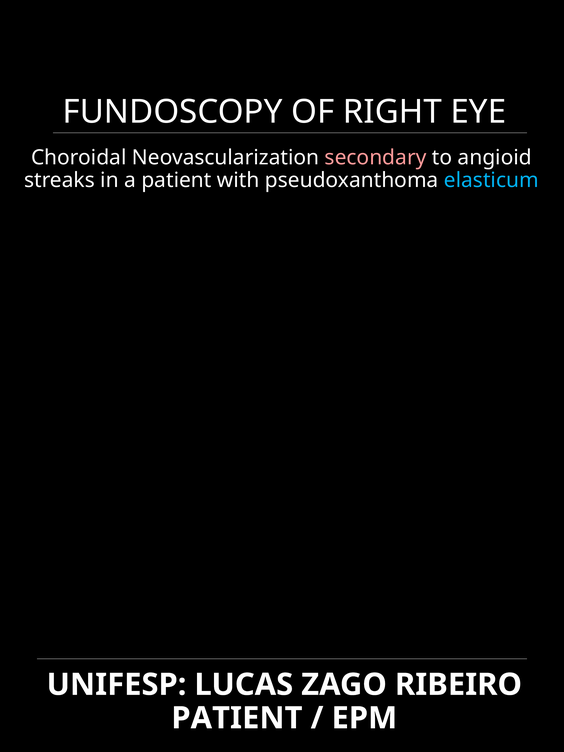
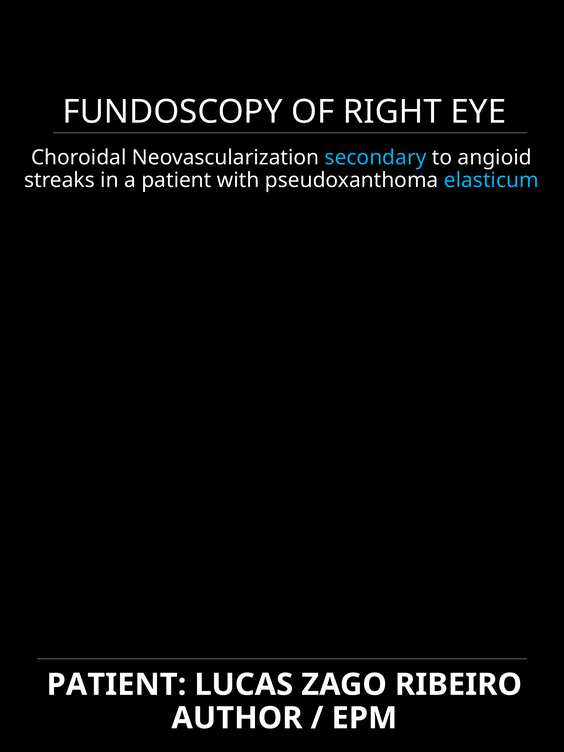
secondary colour: pink -> light blue (376, 157)
UNIFESP: UNIFESP -> PATIENT (116, 685)
PATIENT: PATIENT -> AUTHOR (237, 718)
